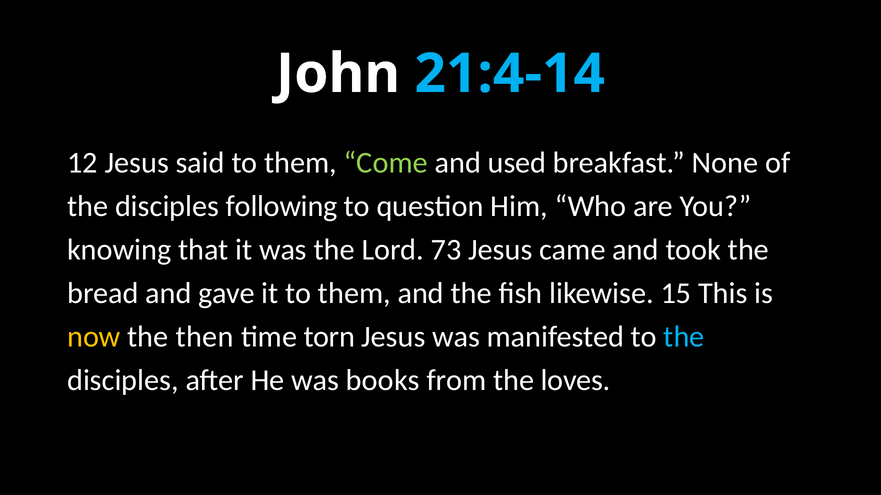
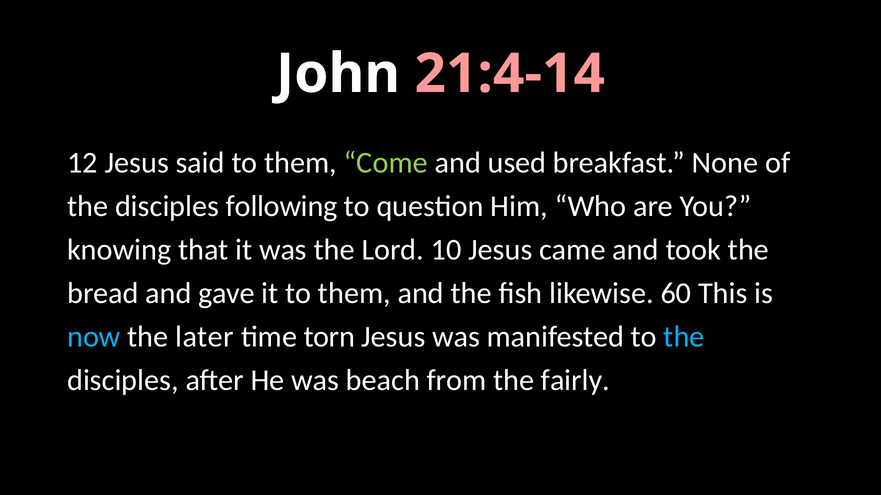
21:4-14 colour: light blue -> pink (510, 74)
73: 73 -> 10 (446, 250)
15: 15 -> 60 (676, 294)
now colour: yellow -> light blue (94, 337)
then: then -> later (205, 337)
books: books -> beach (383, 381)
loves: loves -> fairly (575, 381)
